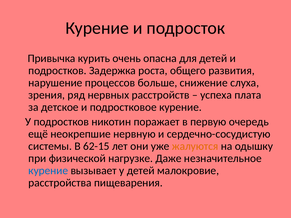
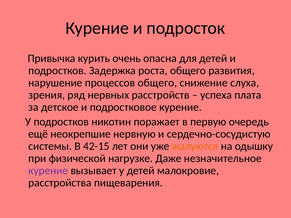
процессов больше: больше -> общего (157, 83)
62-15: 62-15 -> 42-15 (96, 146)
курение colour: blue -> purple (48, 171)
